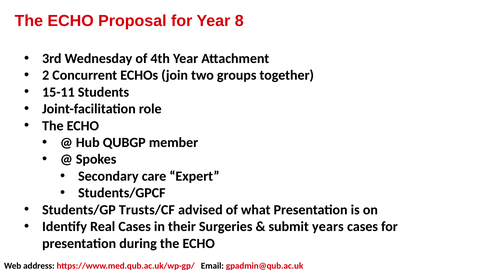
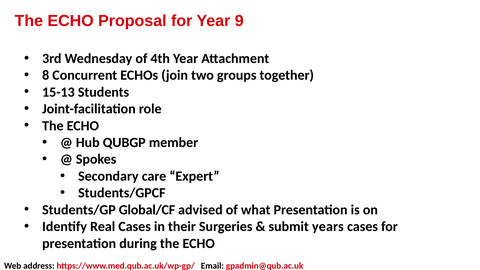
8: 8 -> 9 (239, 21)
2: 2 -> 8 (46, 75)
15-11: 15-11 -> 15-13 (58, 92)
Trusts/CF: Trusts/CF -> Global/CF (147, 210)
